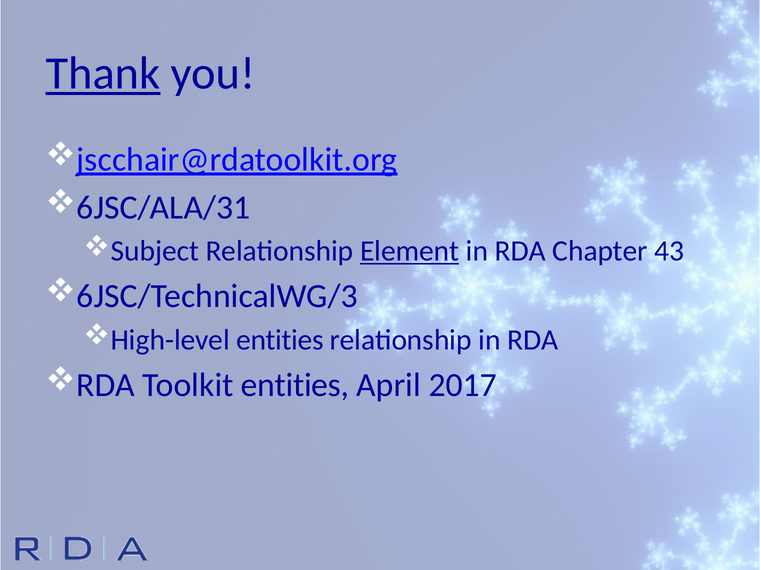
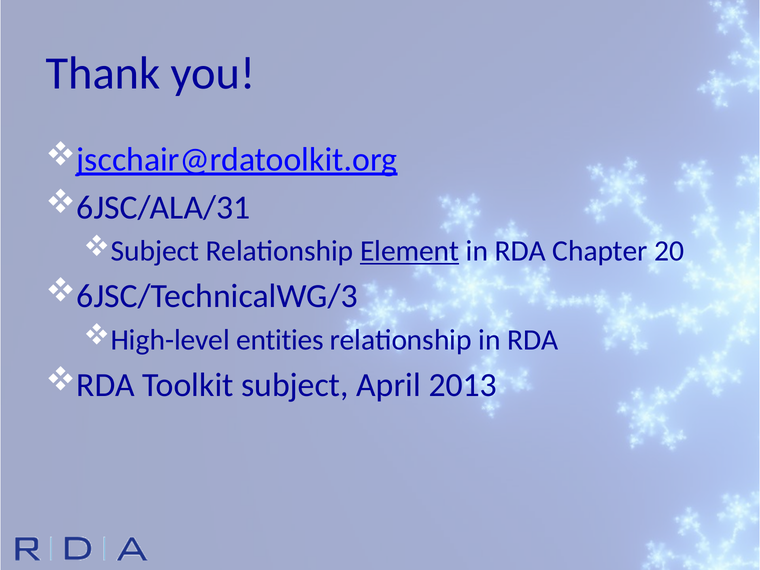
Thank underline: present -> none (103, 74)
43: 43 -> 20 (669, 251)
Toolkit entities: entities -> subject (295, 385)
2017: 2017 -> 2013 (463, 385)
